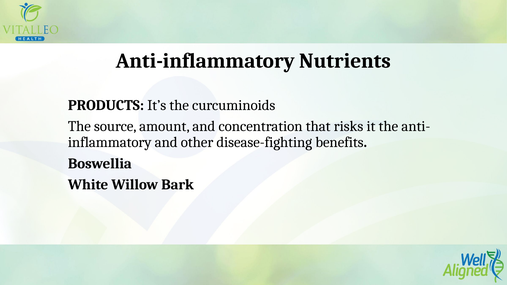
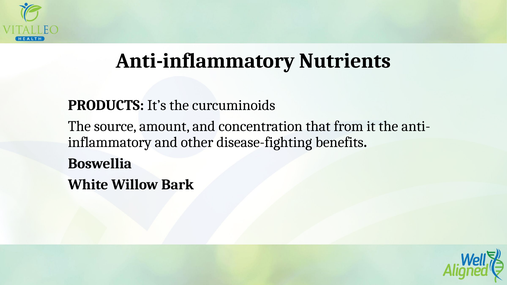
risks: risks -> from (349, 126)
